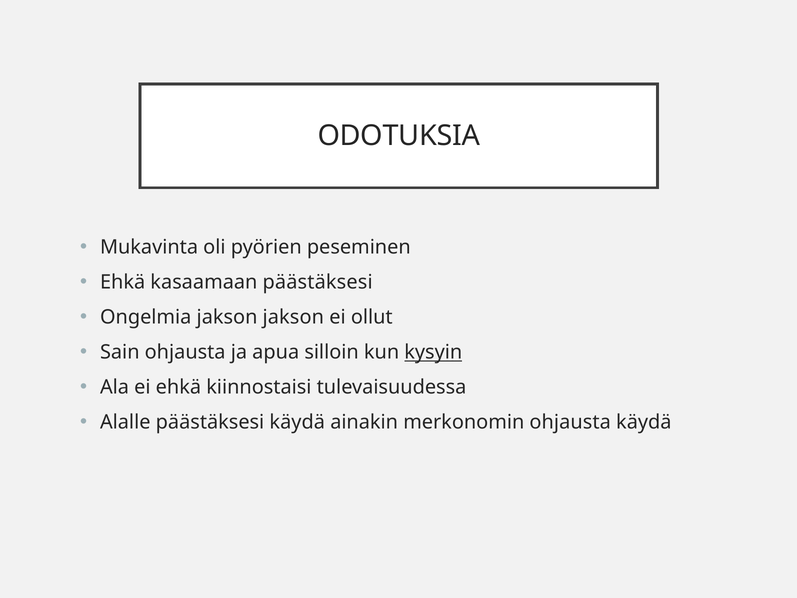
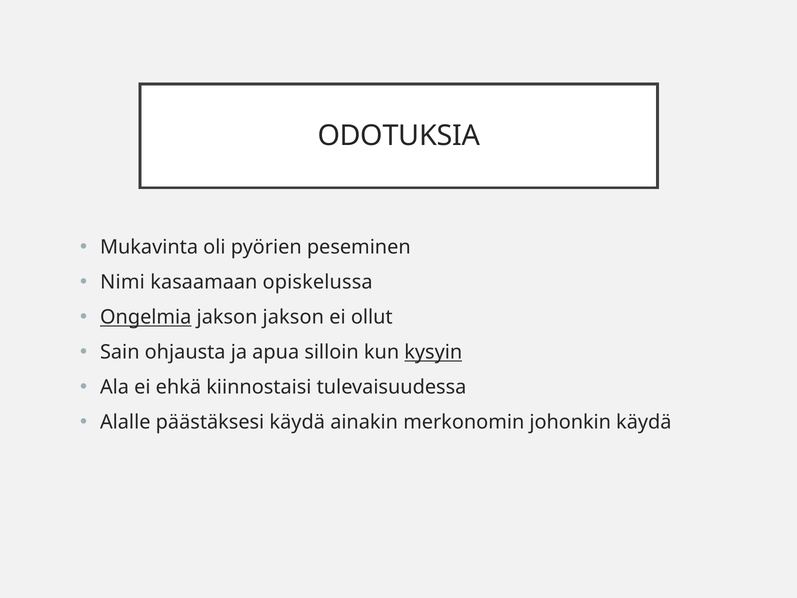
Ehkä: Ehkä -> Nimi (123, 282)
kasaamaan päästäksesi: päästäksesi -> opiskelussa (318, 282)
Ongelmia underline: none -> present (146, 317)
merkonomin ohjausta: ohjausta -> johonkin (570, 422)
